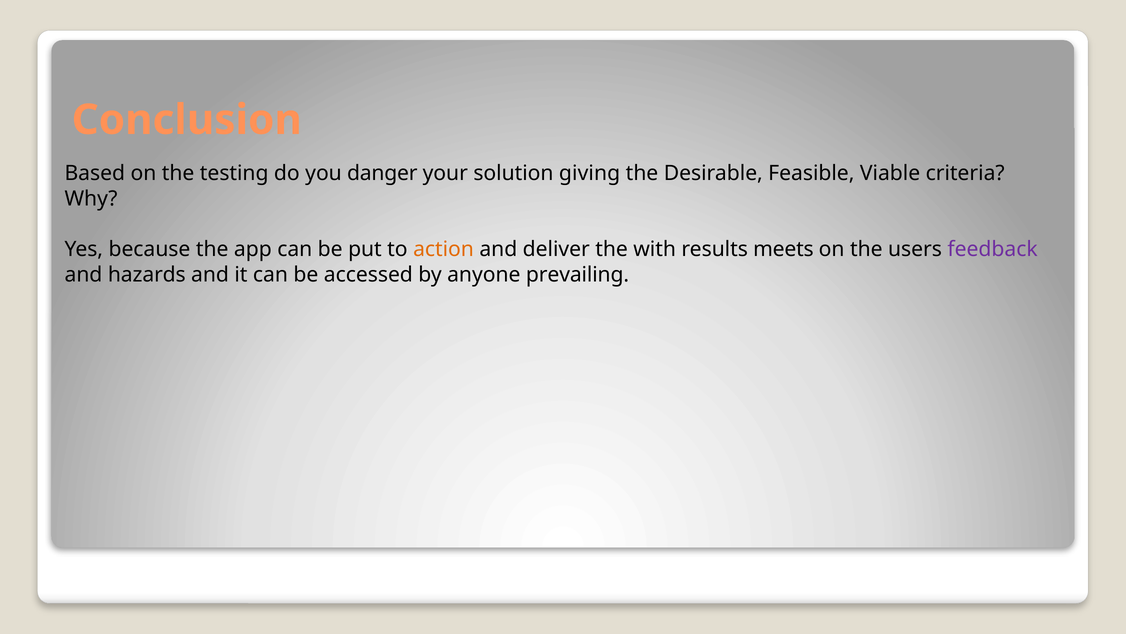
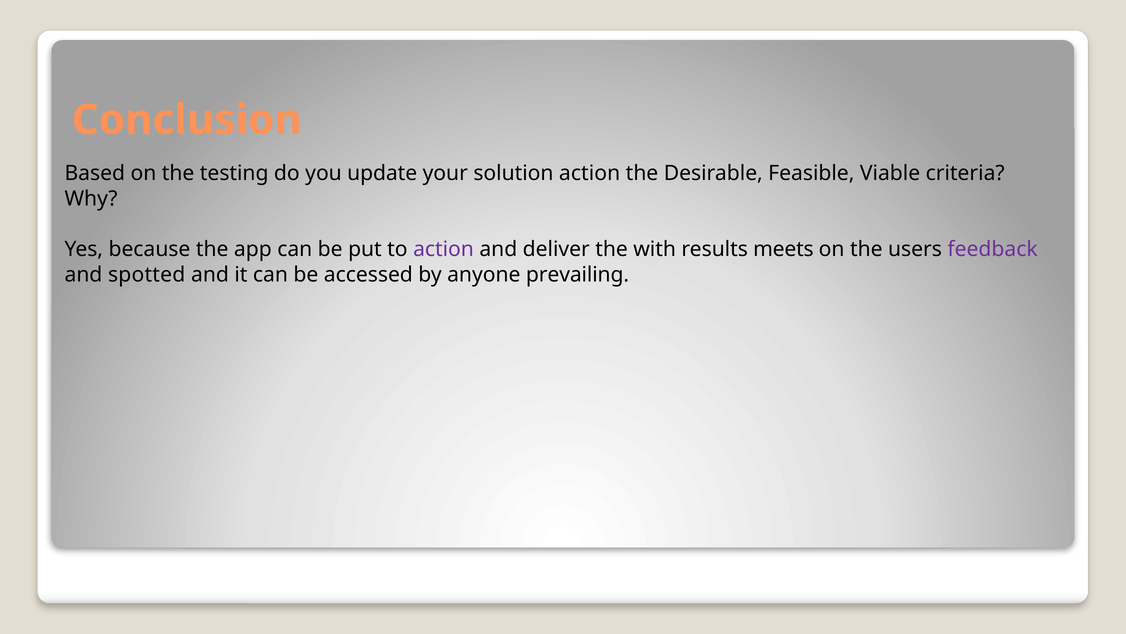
danger: danger -> update (382, 173)
solution giving: giving -> action (590, 173)
action colour: orange -> purple (444, 249)
hazards: hazards -> spotted (147, 274)
